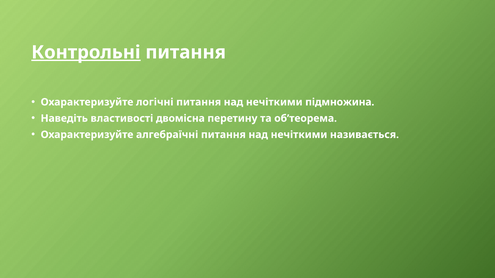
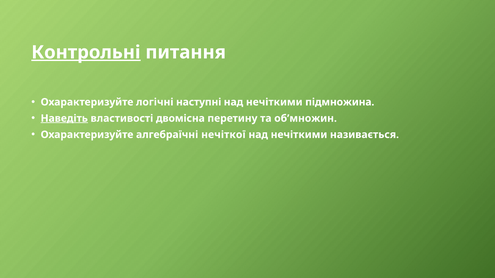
логічні питання: питання -> наступні (199, 102)
Наведіть underline: none -> present (64, 119)
об’теорема: об’теорема -> об’множин (306, 119)
алгебраїчні питання: питання -> нечіткої (223, 135)
